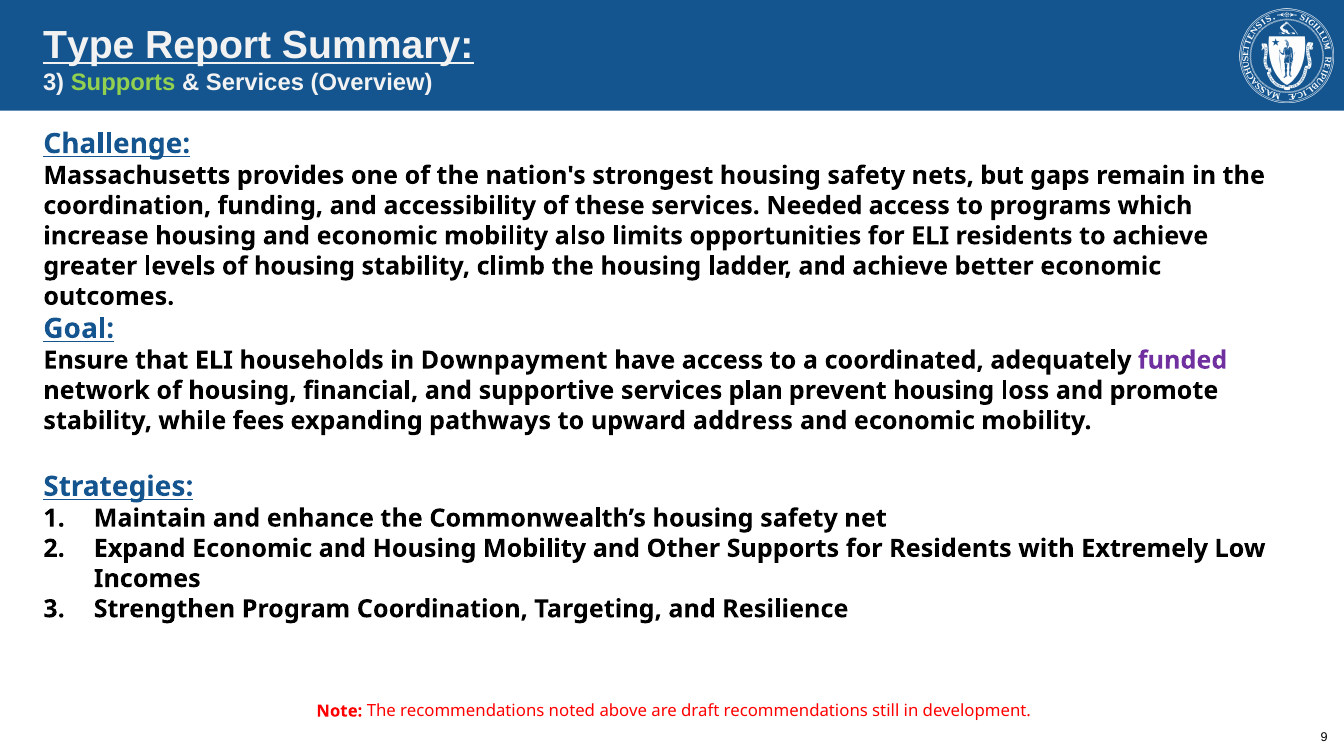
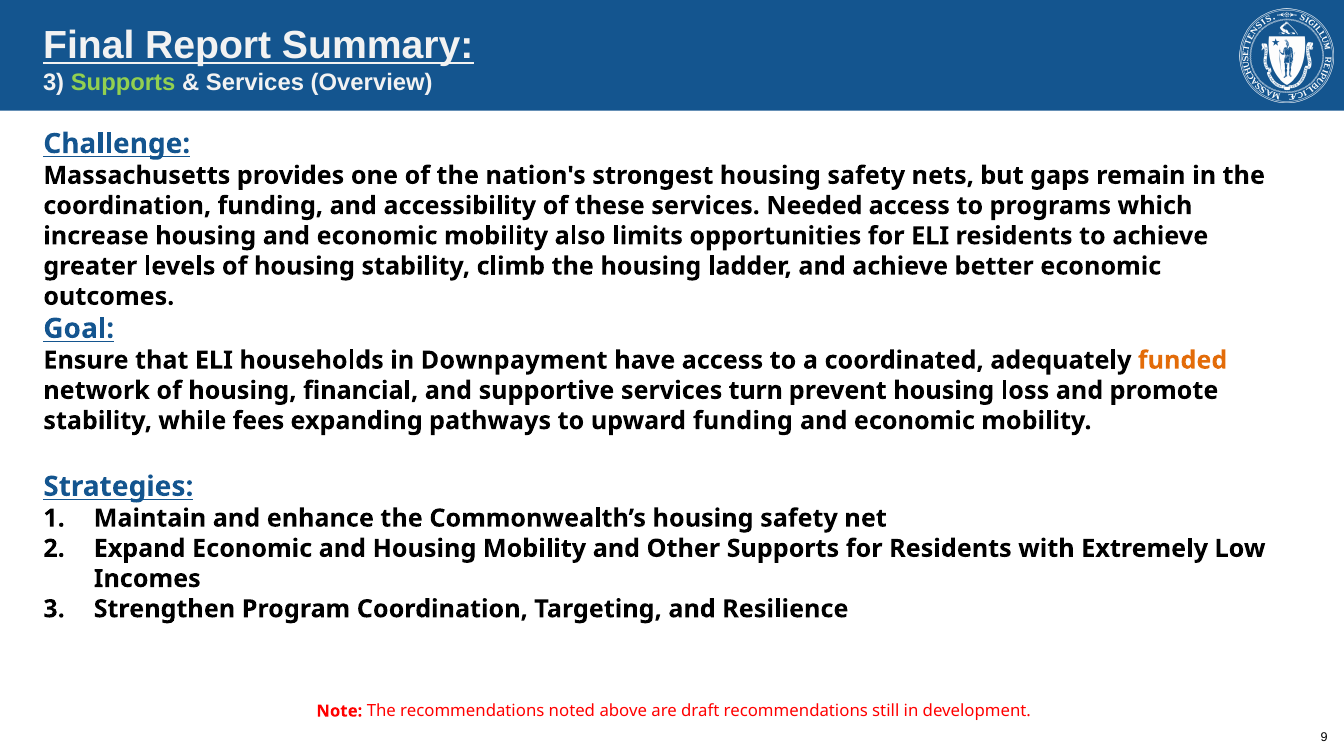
Type: Type -> Final (89, 46)
funded colour: purple -> orange (1183, 360)
plan: plan -> turn (756, 391)
upward address: address -> funding (743, 421)
